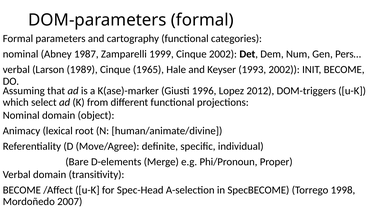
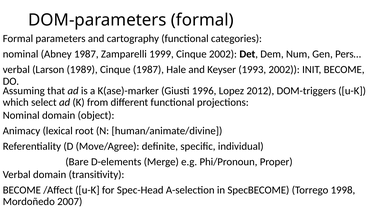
Cinque 1965: 1965 -> 1987 (148, 70)
